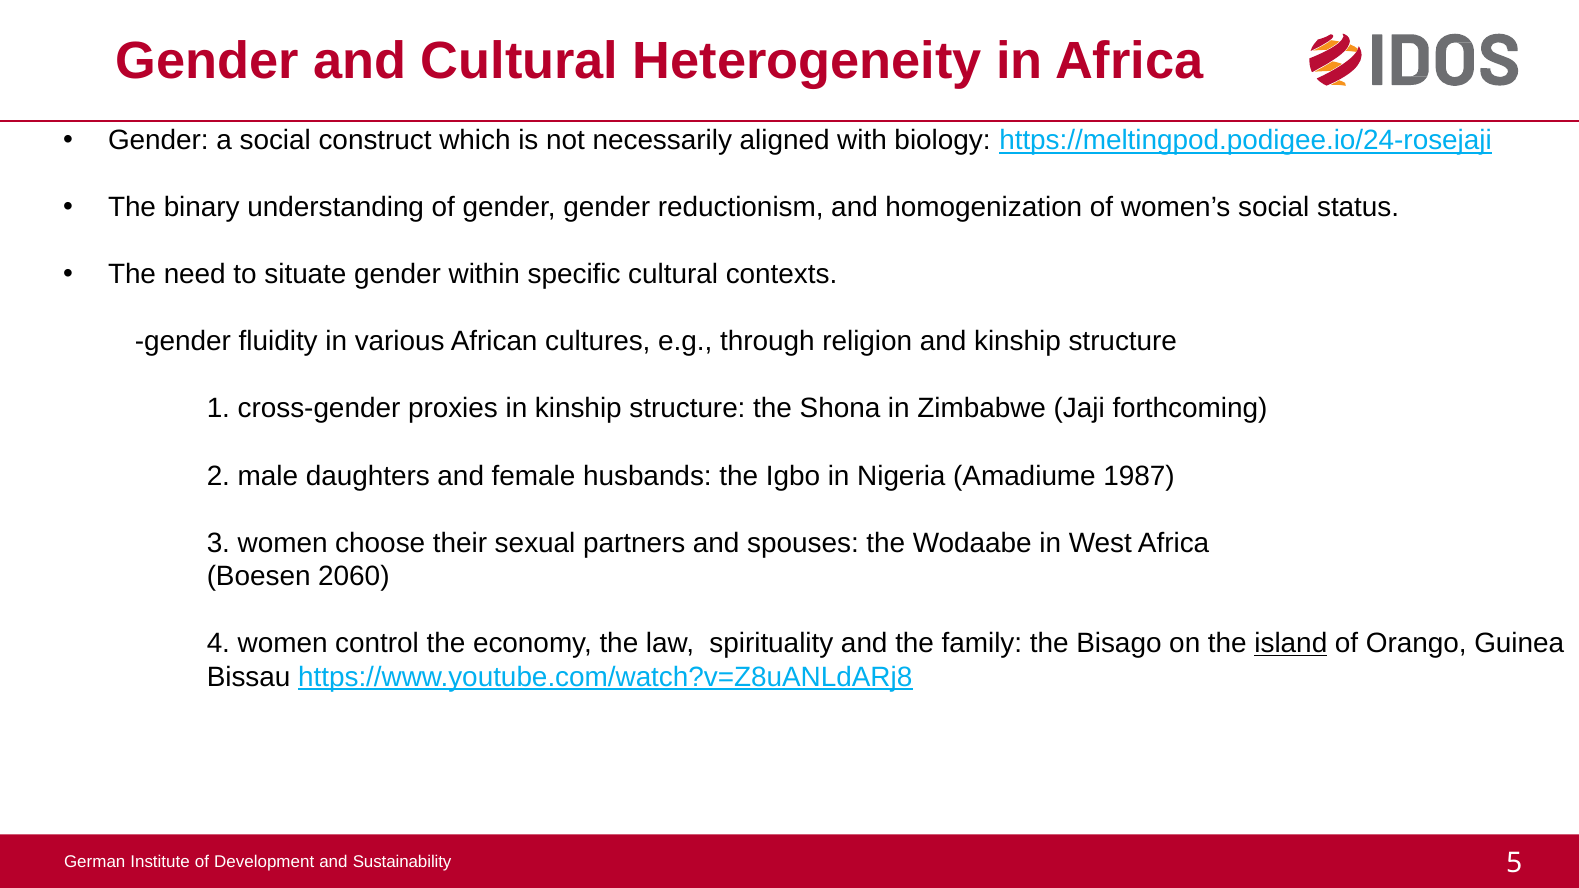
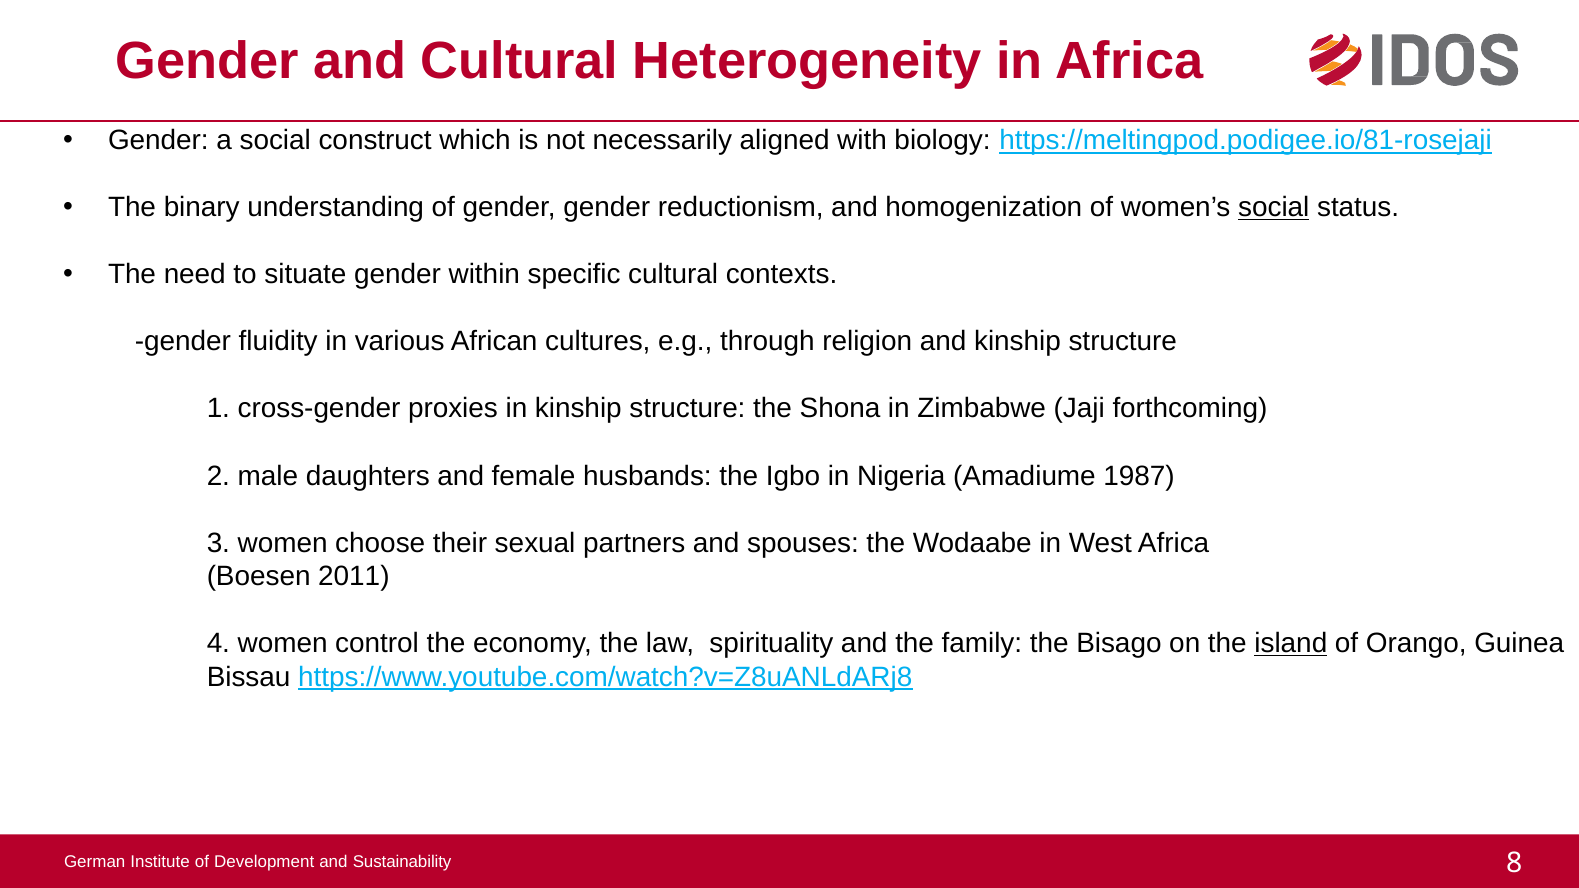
https://meltingpod.podigee.io/24-rosejaji: https://meltingpod.podigee.io/24-rosejaji -> https://meltingpod.podigee.io/81-rosejaji (1246, 141)
social underline: none -> present (1274, 208)
2060: 2060 -> 2011 (354, 577)
5: 5 -> 8 (1514, 863)
